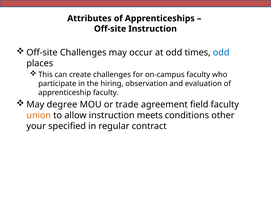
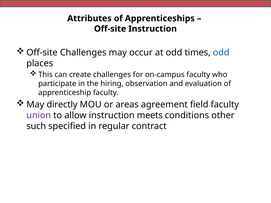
degree: degree -> directly (62, 105)
trade: trade -> areas (127, 105)
union colour: orange -> purple (39, 116)
your: your -> such (36, 126)
